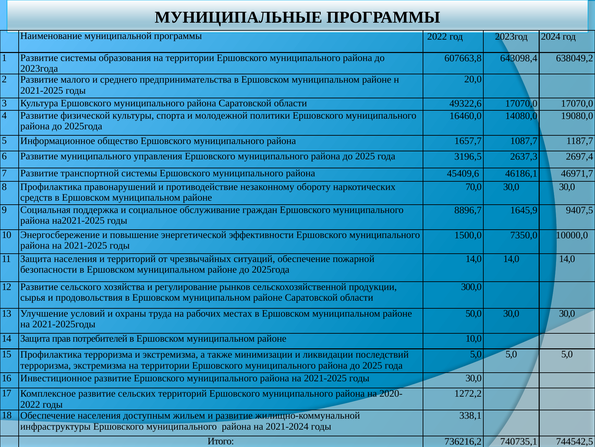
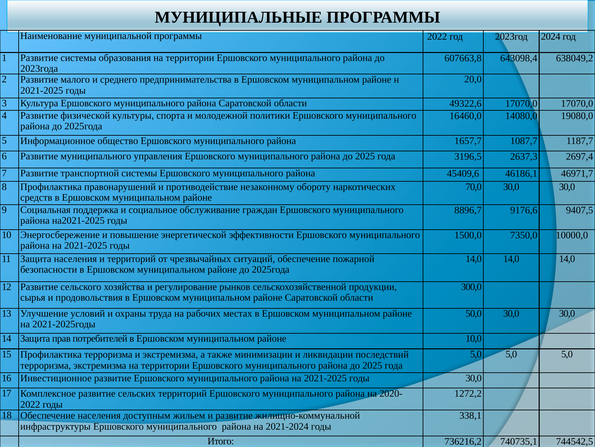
1645,9: 1645,9 -> 9176,6 (524, 210)
